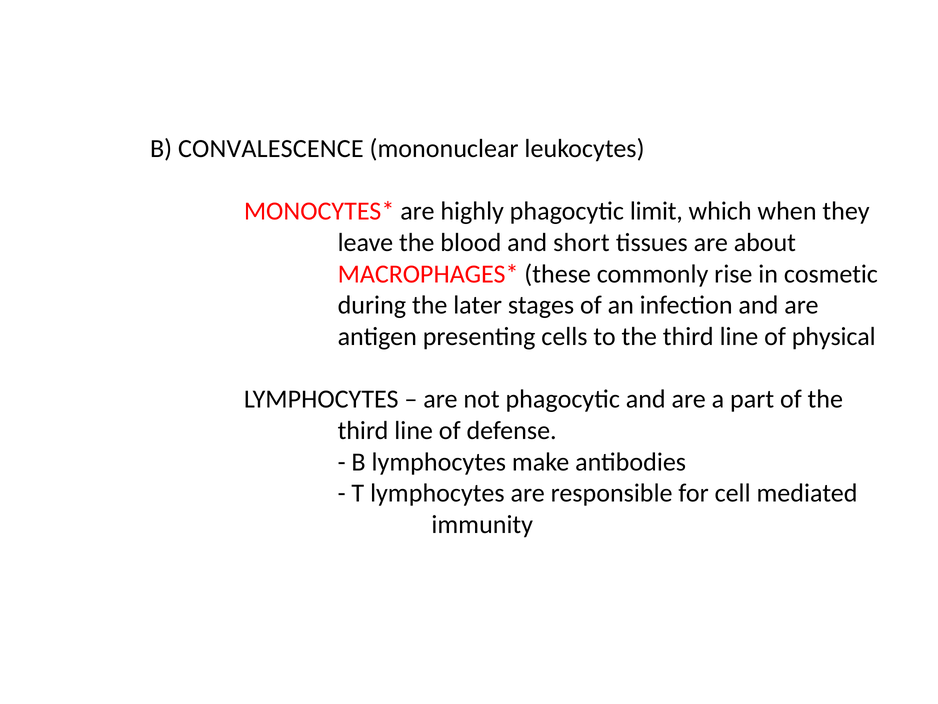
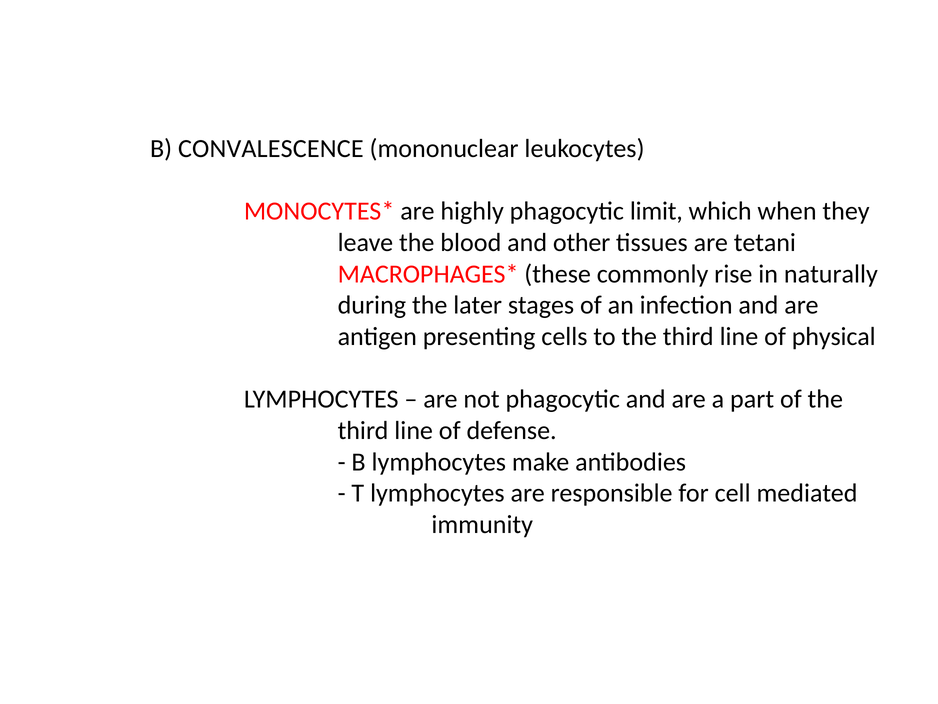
short: short -> other (582, 242)
about: about -> tetani (765, 242)
cosmetic: cosmetic -> naturally (831, 274)
